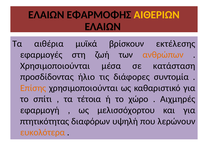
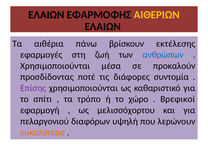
μυϊκά: μυϊκά -> πάνω (86, 44)
ανθρώπων colour: orange -> blue (163, 55)
κατάσταση: κατάσταση -> προκαλούν (174, 66)
ήλιο: ήλιο -> ποτέ (87, 77)
Επίσης colour: orange -> purple (33, 88)
τέτοια: τέτοια -> τρόπο (89, 99)
Αιχμηρές: Αιχμηρές -> Βρεφικοί (178, 99)
πτητικότητας: πτητικότητας -> πελαργονιού (45, 121)
